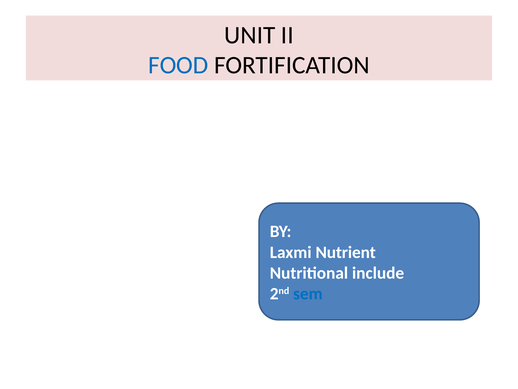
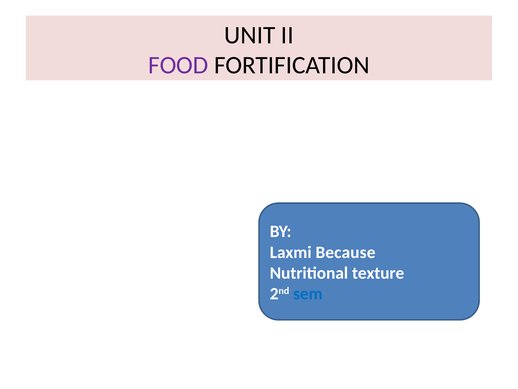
FOOD colour: blue -> purple (178, 65)
Nutrient: Nutrient -> Because (345, 252)
include: include -> texture (378, 273)
